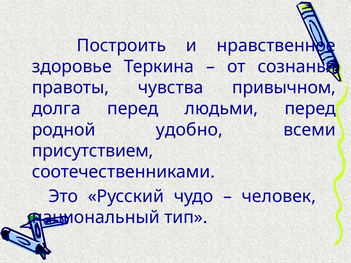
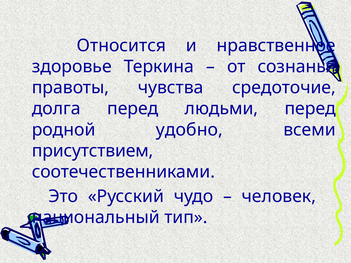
Построить: Построить -> Относится (121, 46)
привычном: привычном -> средоточие (284, 88)
